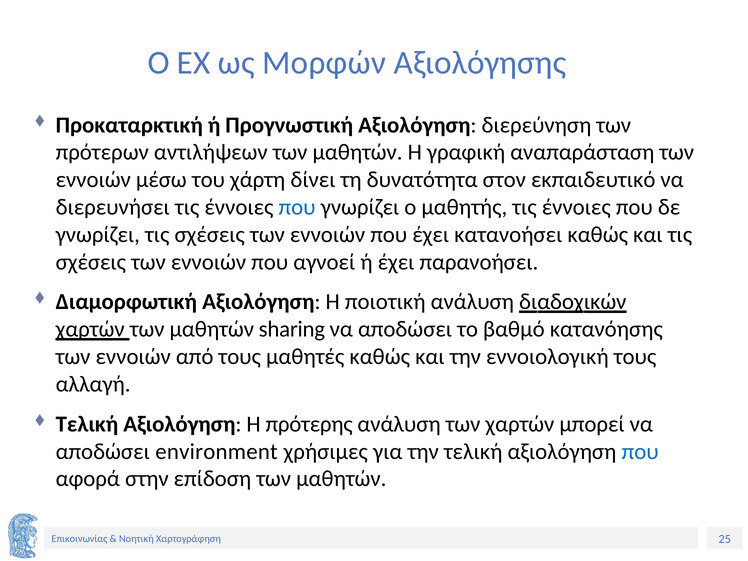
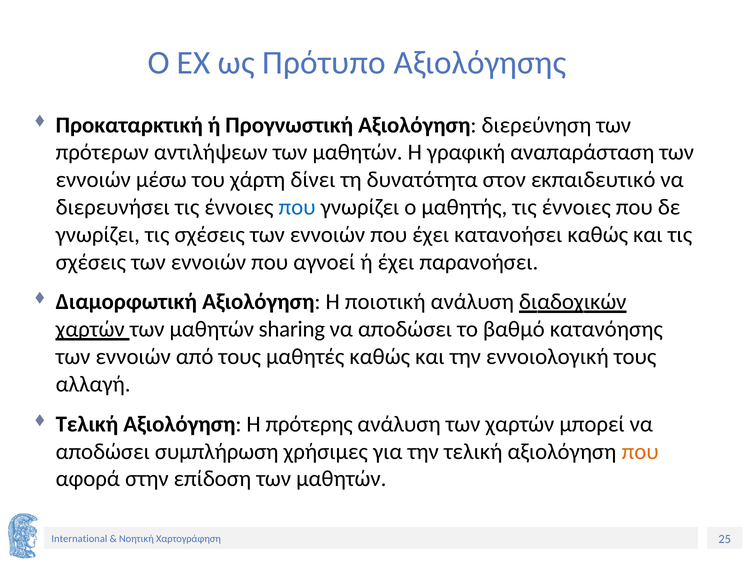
Μορφών: Μορφών -> Πρότυπο (324, 63)
environment: environment -> συμπλήρωση (217, 451)
που colour: blue -> orange (640, 451)
Επικοινωνίας: Επικοινωνίας -> International (79, 539)
